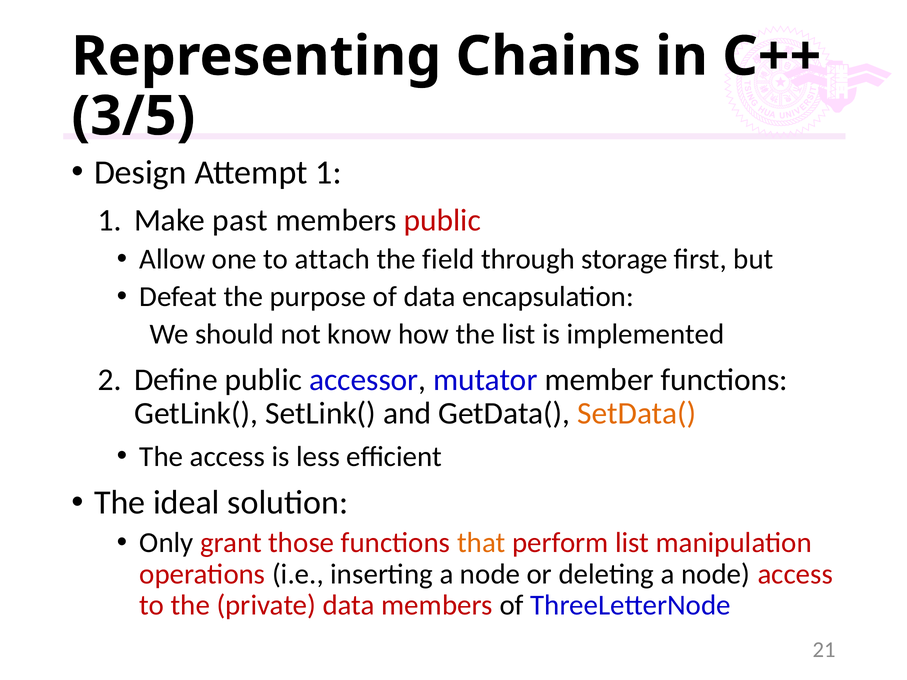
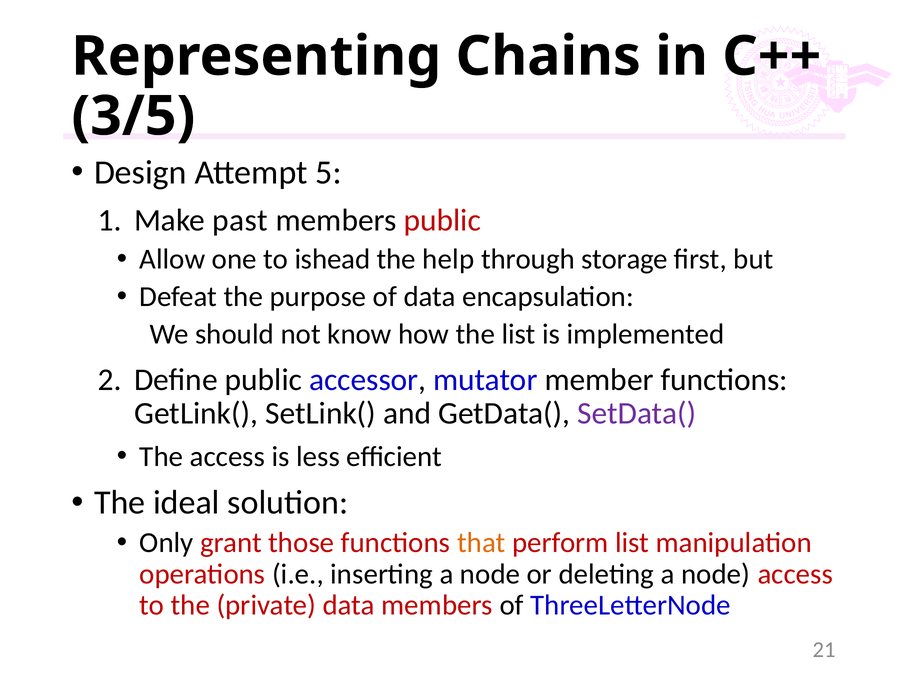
Attempt 1: 1 -> 5 (328, 172)
attach: attach -> ishead (332, 259)
field: field -> help (448, 259)
SetData( colour: orange -> purple (637, 414)
